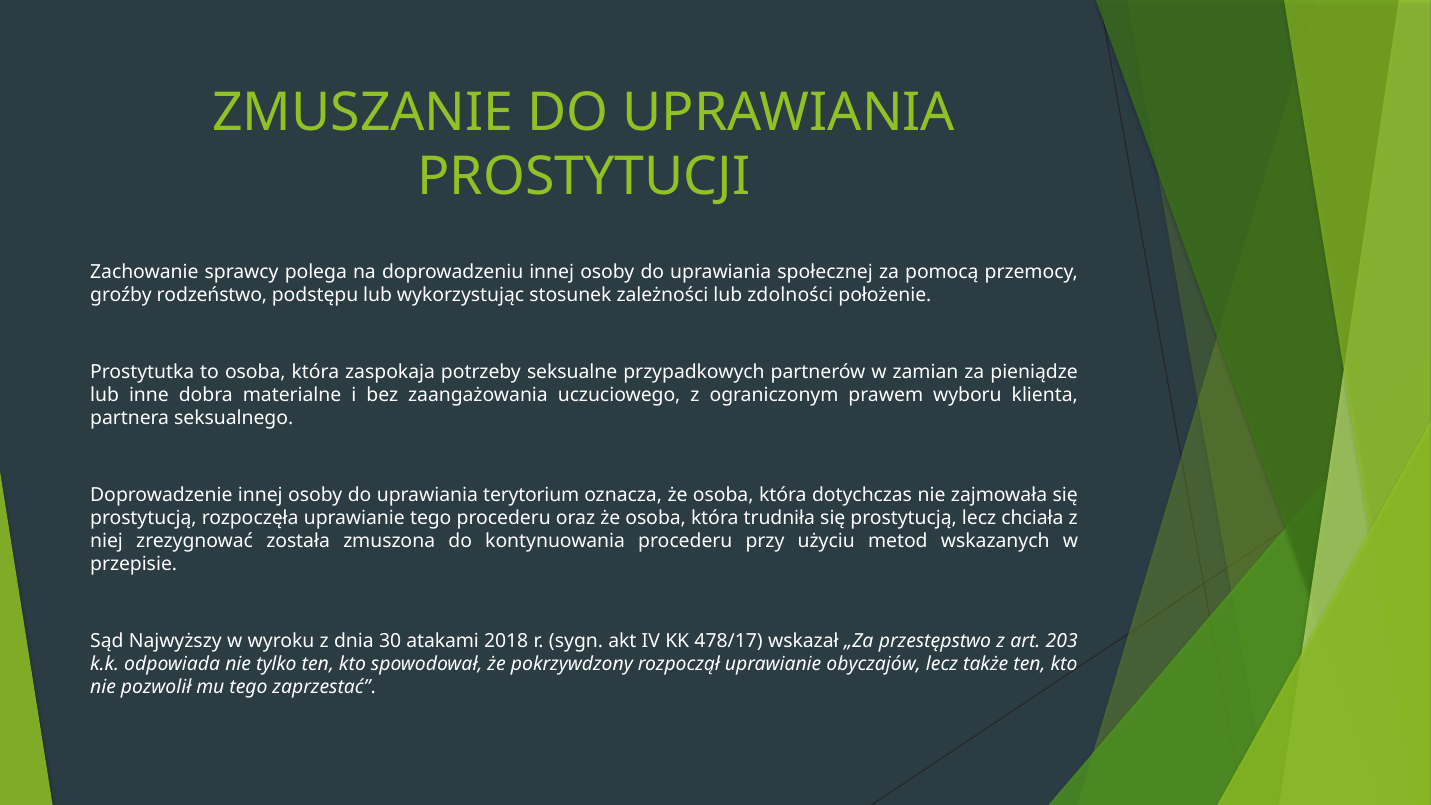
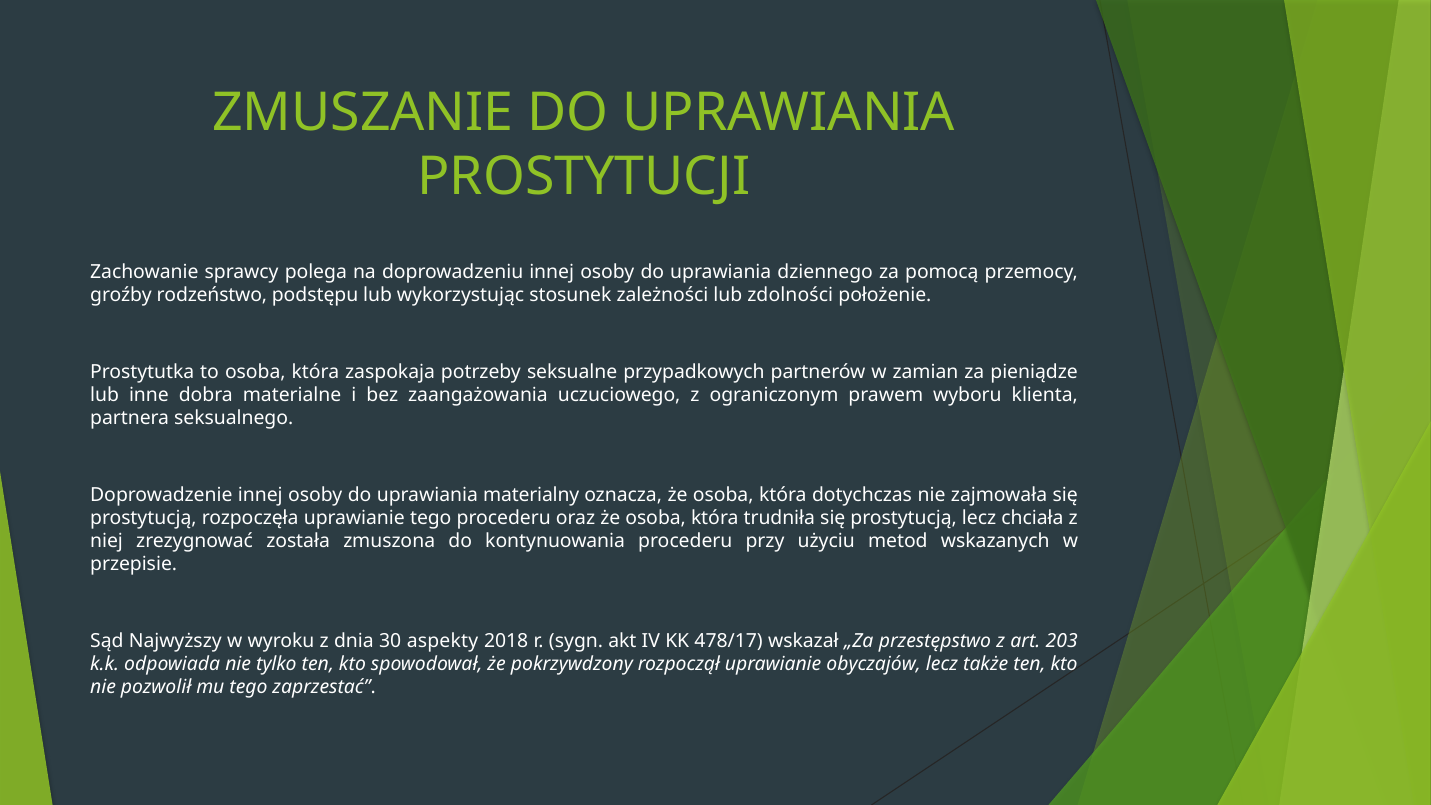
społecznej: społecznej -> dziennego (825, 272)
terytorium: terytorium -> materialny (531, 495)
atakami: atakami -> aspekty (443, 641)
